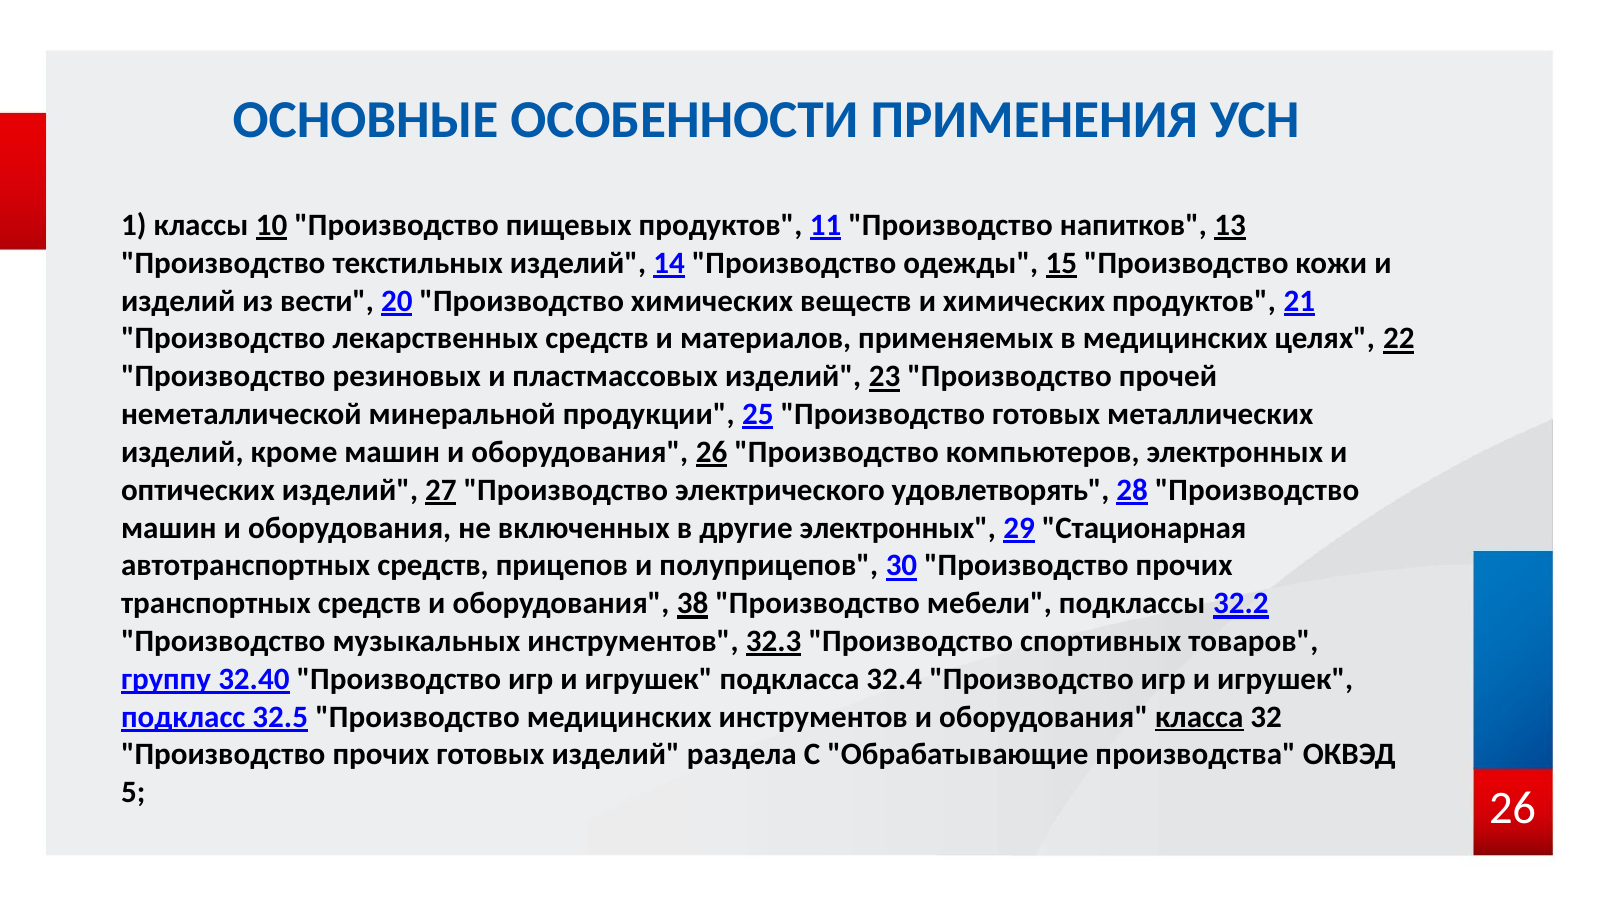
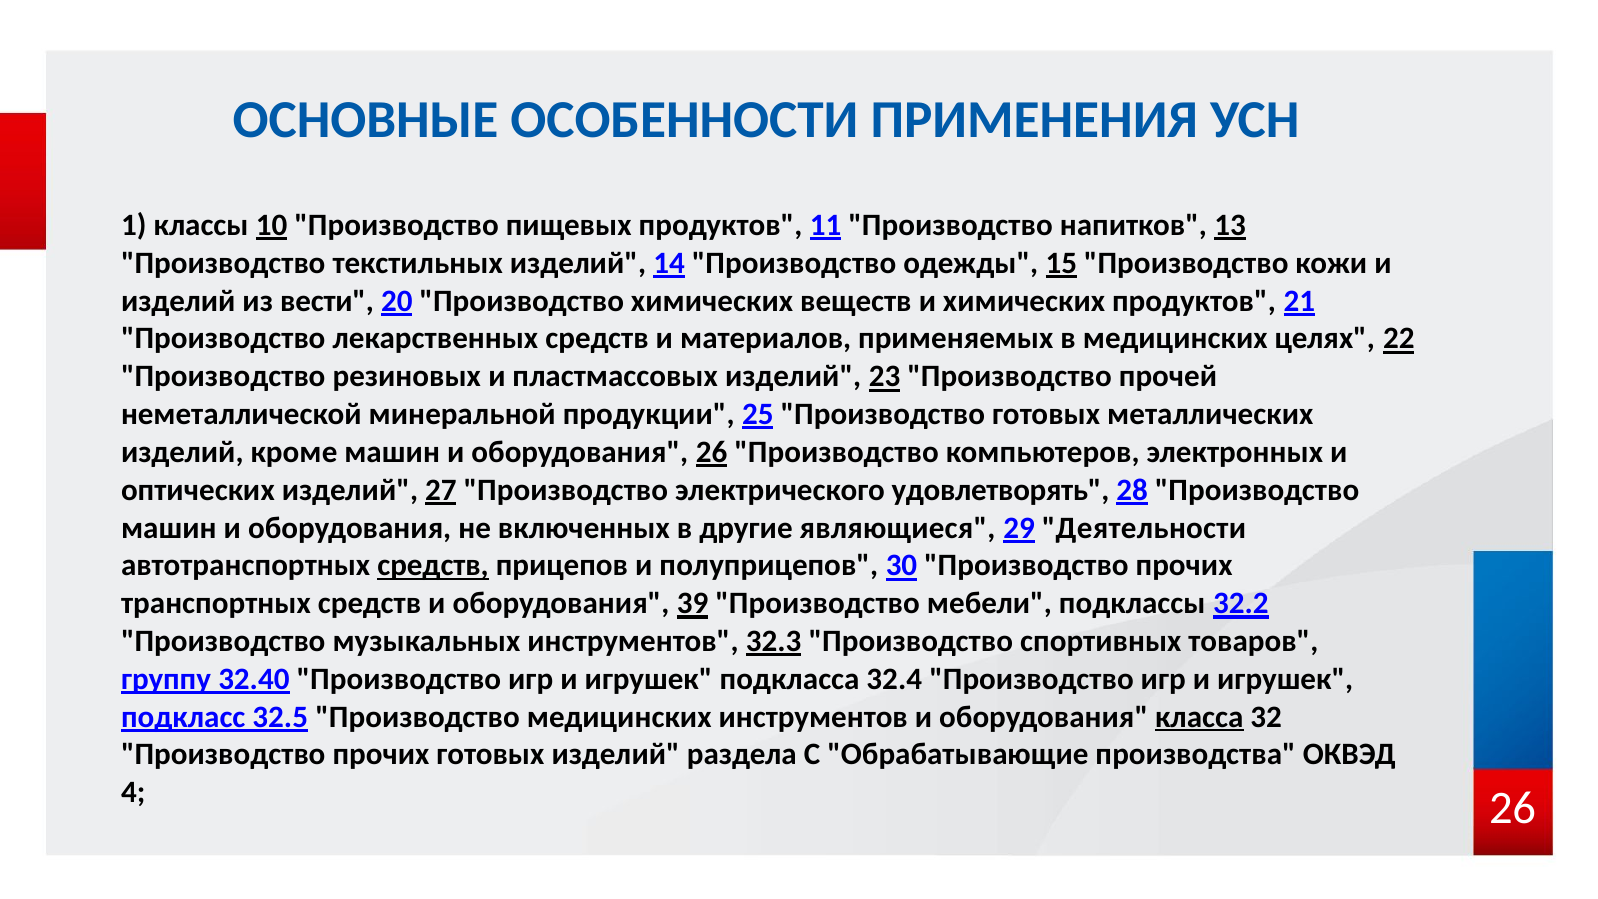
другие электронных: электронных -> являющиеся (898, 528)
Стационарная: Стационарная -> Деятельности (1144, 528)
средств underline: none -> present (433, 566)
38: 38 -> 39 (693, 603)
5: 5 -> 4 (133, 792)
